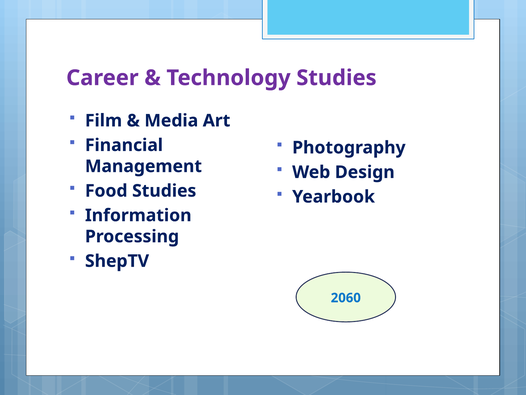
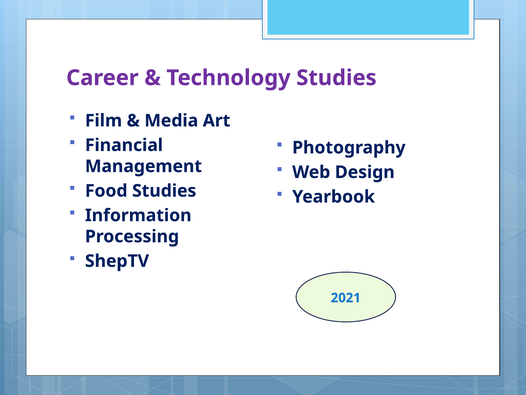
2060: 2060 -> 2021 (346, 298)
